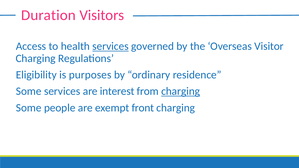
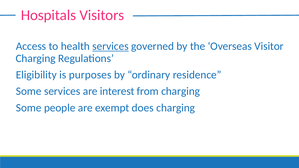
Duration: Duration -> Hospitals (48, 15)
charging underline: present -> none (181, 91)
front: front -> does (143, 108)
